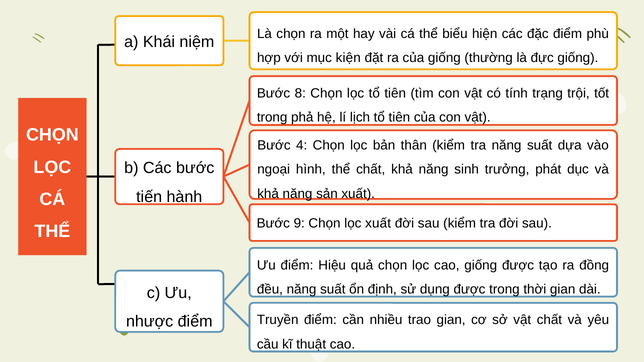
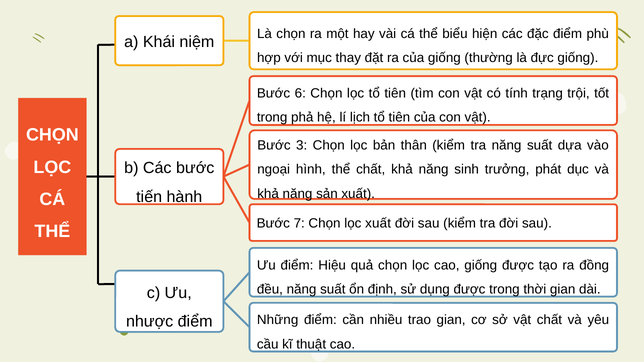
kiện: kiện -> thay (348, 58)
8: 8 -> 6 (300, 93)
4: 4 -> 3 (302, 146)
9: 9 -> 7 (299, 224)
Truyền: Truyền -> Những (278, 320)
